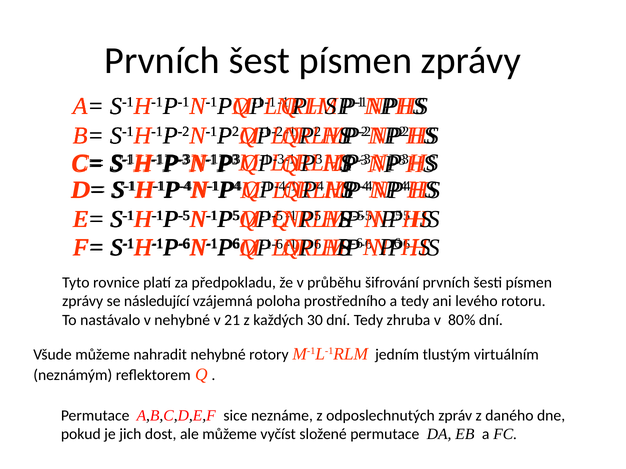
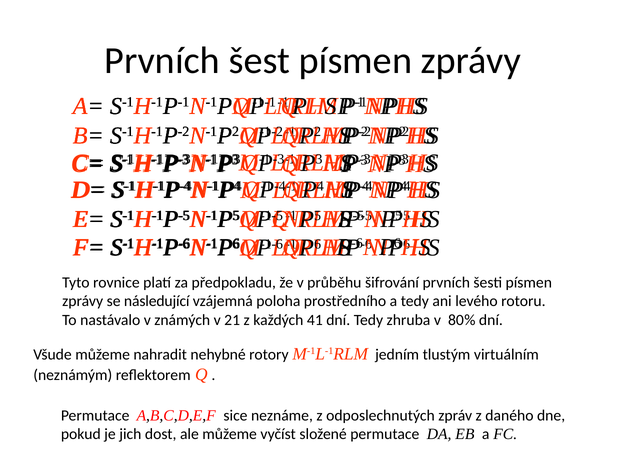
v nehybné: nehybné -> známých (182, 320)
30: 30 -> 41 (315, 320)
